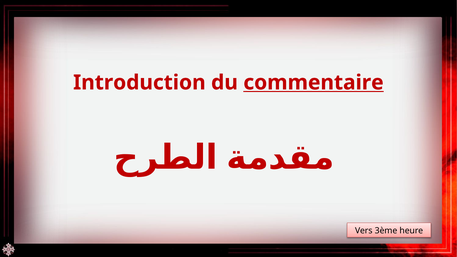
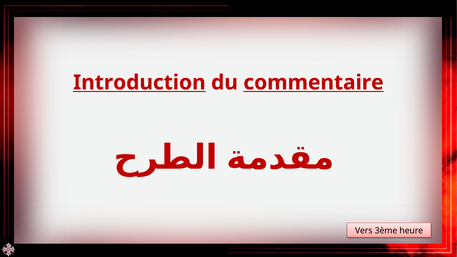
Introduction underline: none -> present (139, 83)
